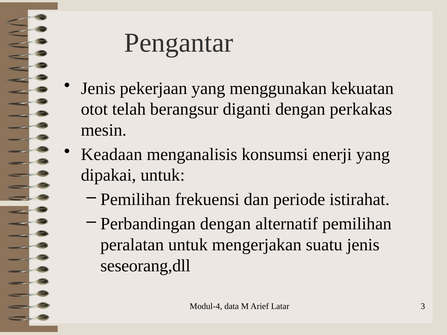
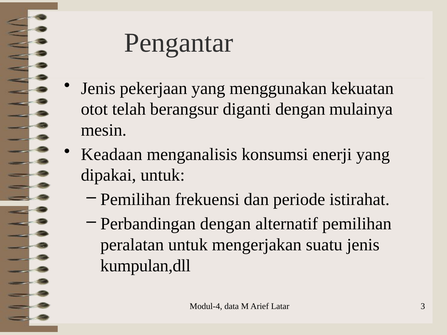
perkakas: perkakas -> mulainya (361, 109)
seseorang,dll: seseorang,dll -> kumpulan,dll (145, 266)
